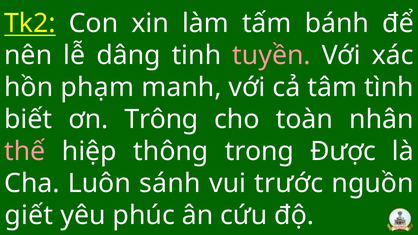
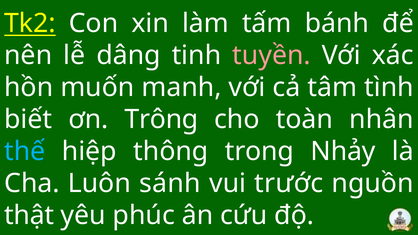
phạm: phạm -> muốn (97, 87)
thế colour: pink -> light blue (25, 151)
Được: Được -> Nhảy (343, 151)
giết: giết -> thật (29, 216)
